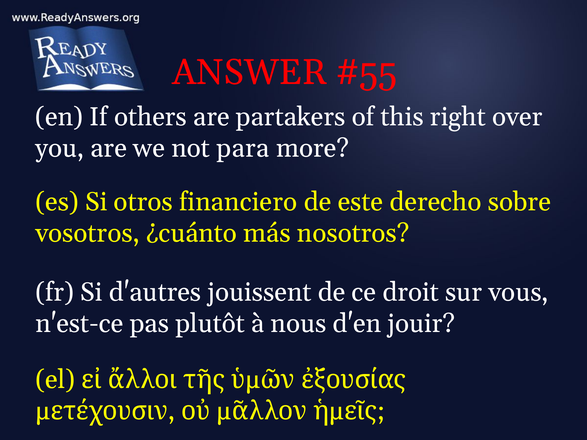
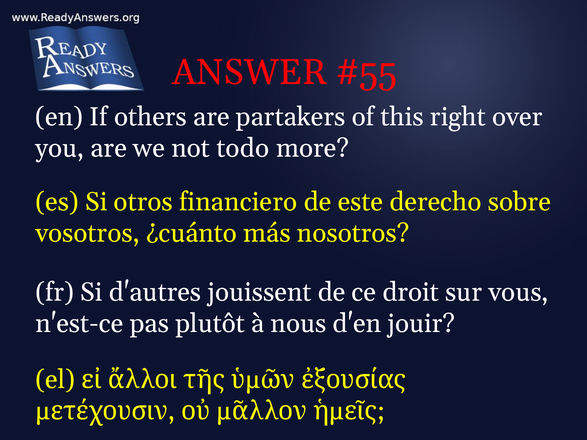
para: para -> todo (243, 148)
